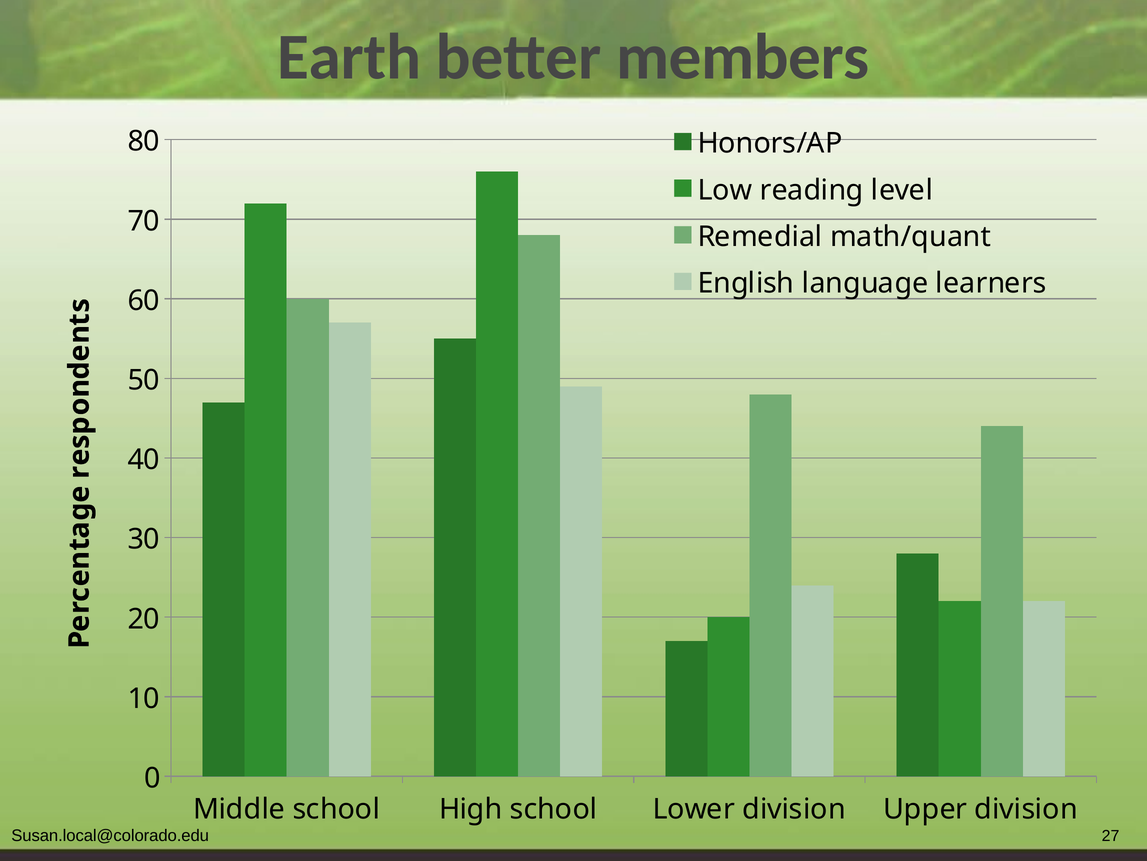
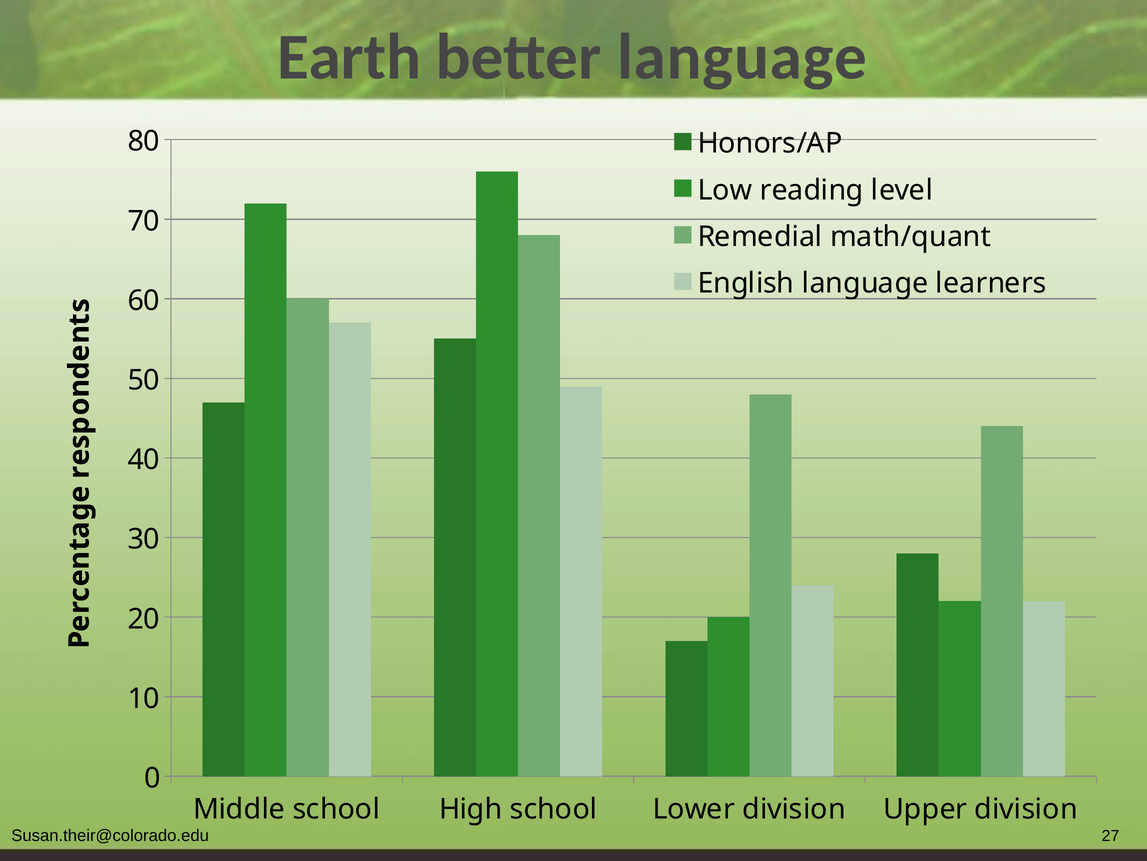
better members: members -> language (742, 57)
Susan.local@colorado.edu: Susan.local@colorado.edu -> Susan.their@colorado.edu (110, 835)
